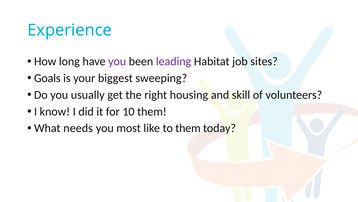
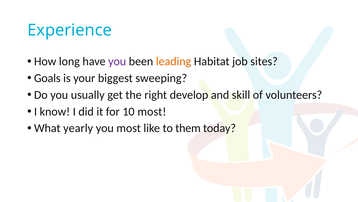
leading colour: purple -> orange (174, 61)
housing: housing -> develop (189, 95)
10 them: them -> most (152, 111)
needs: needs -> yearly (78, 128)
